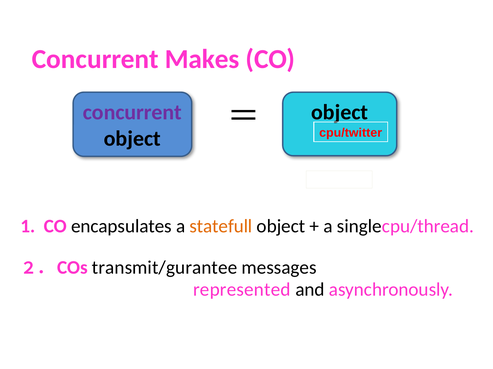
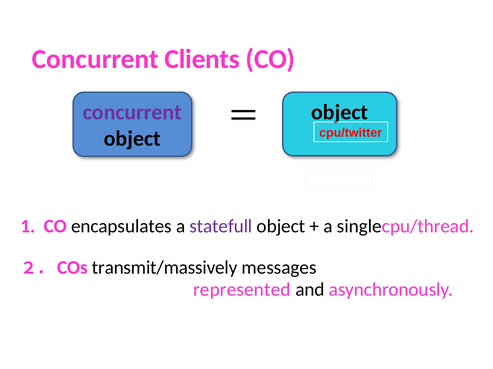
Makes: Makes -> Clients (202, 59)
statefull colour: orange -> purple (221, 227)
transmit/gurantee: transmit/gurantee -> transmit/massively (165, 268)
